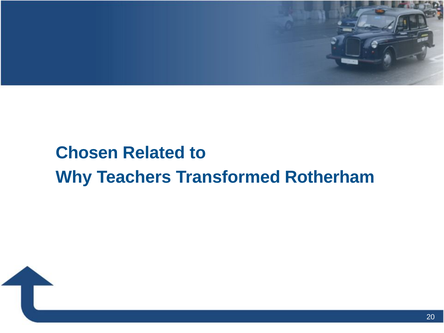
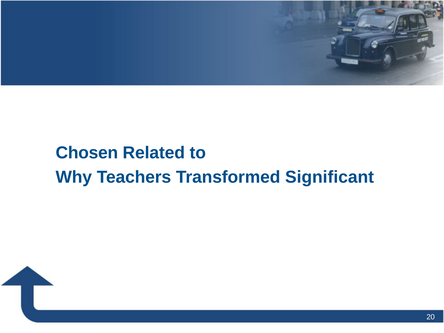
Rotherham: Rotherham -> Significant (330, 177)
